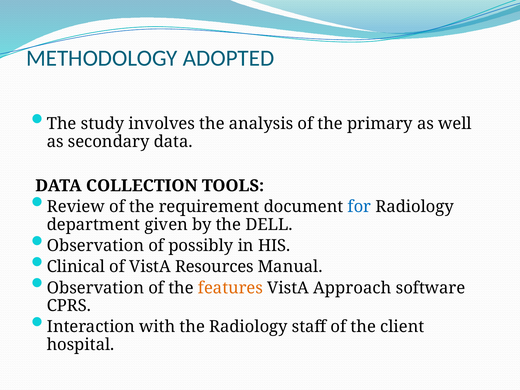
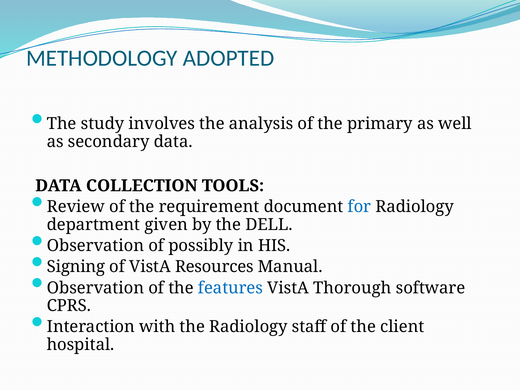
Clinical: Clinical -> Signing (76, 267)
features colour: orange -> blue (230, 288)
Approach: Approach -> Thorough (352, 288)
